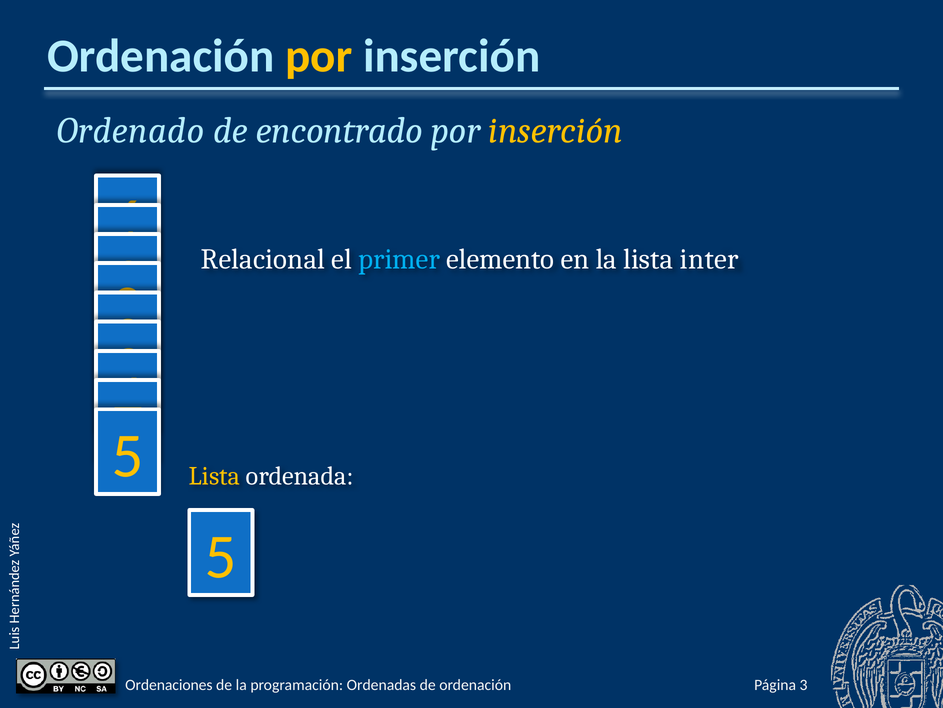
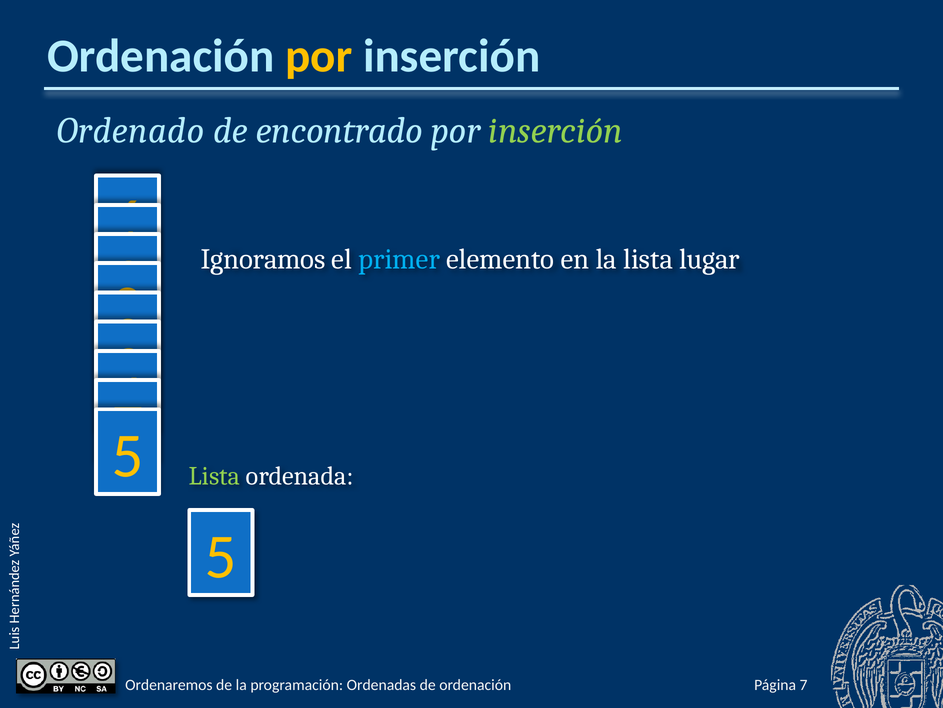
inserción colour: yellow -> light green (556, 130)
Relacional: Relacional -> Ignoramos (263, 259)
inter: inter -> lugar (710, 259)
Lista colour: yellow -> light green (215, 476)
Ordenaciones: Ordenaciones -> Ordenaremos (169, 685)
Página 3: 3 -> 7 (804, 685)
